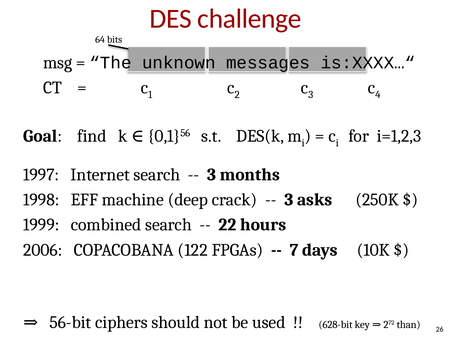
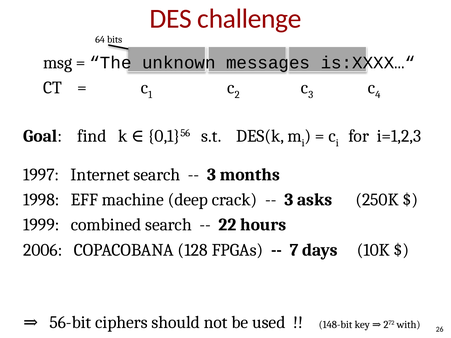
122: 122 -> 128 (193, 250)
628-bit: 628-bit -> 148-bit (336, 325)
than: than -> with (409, 325)
